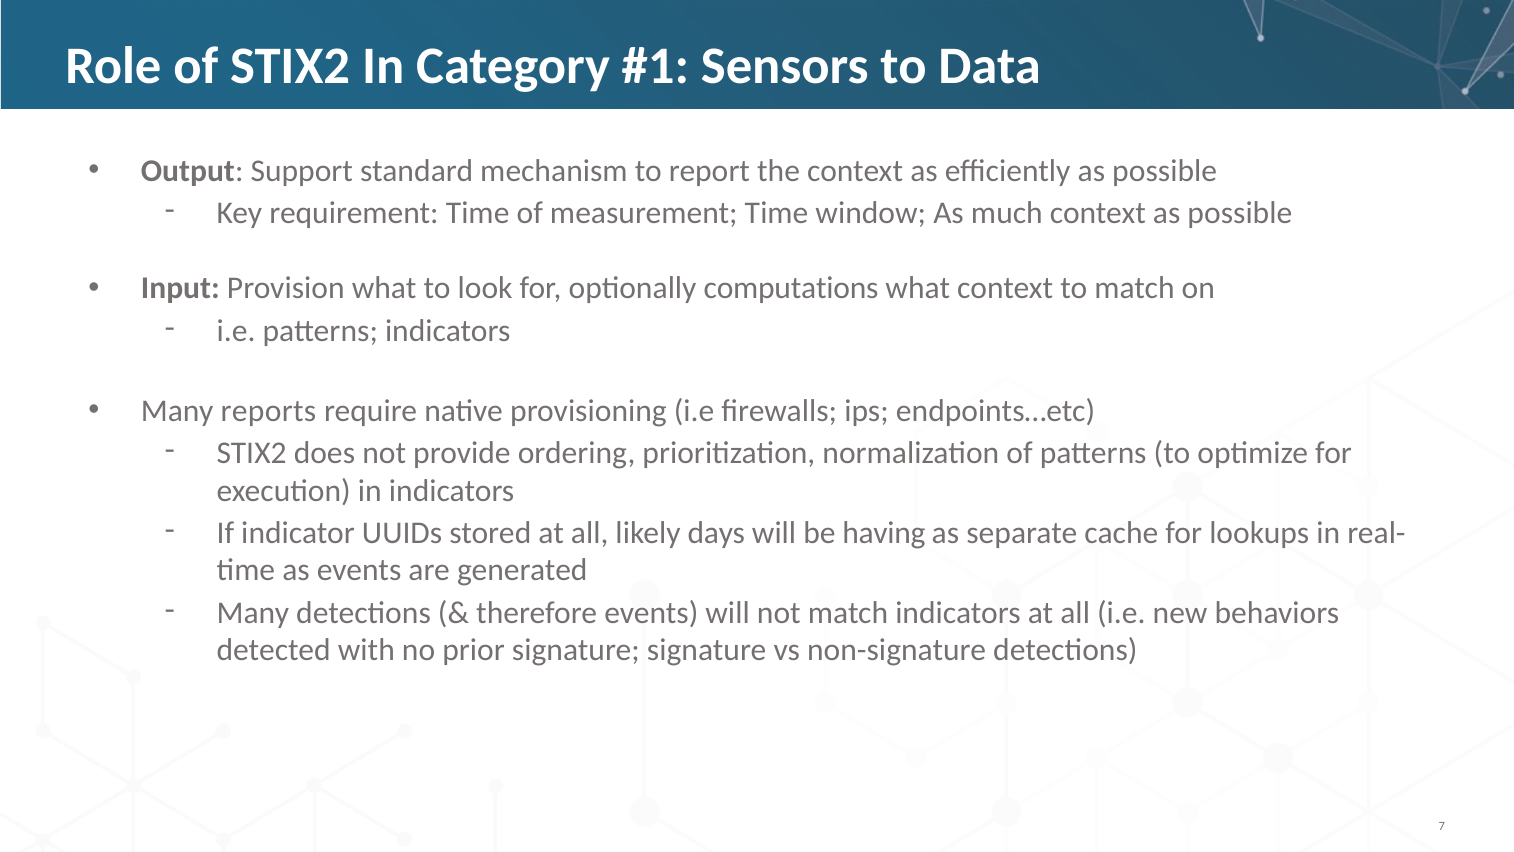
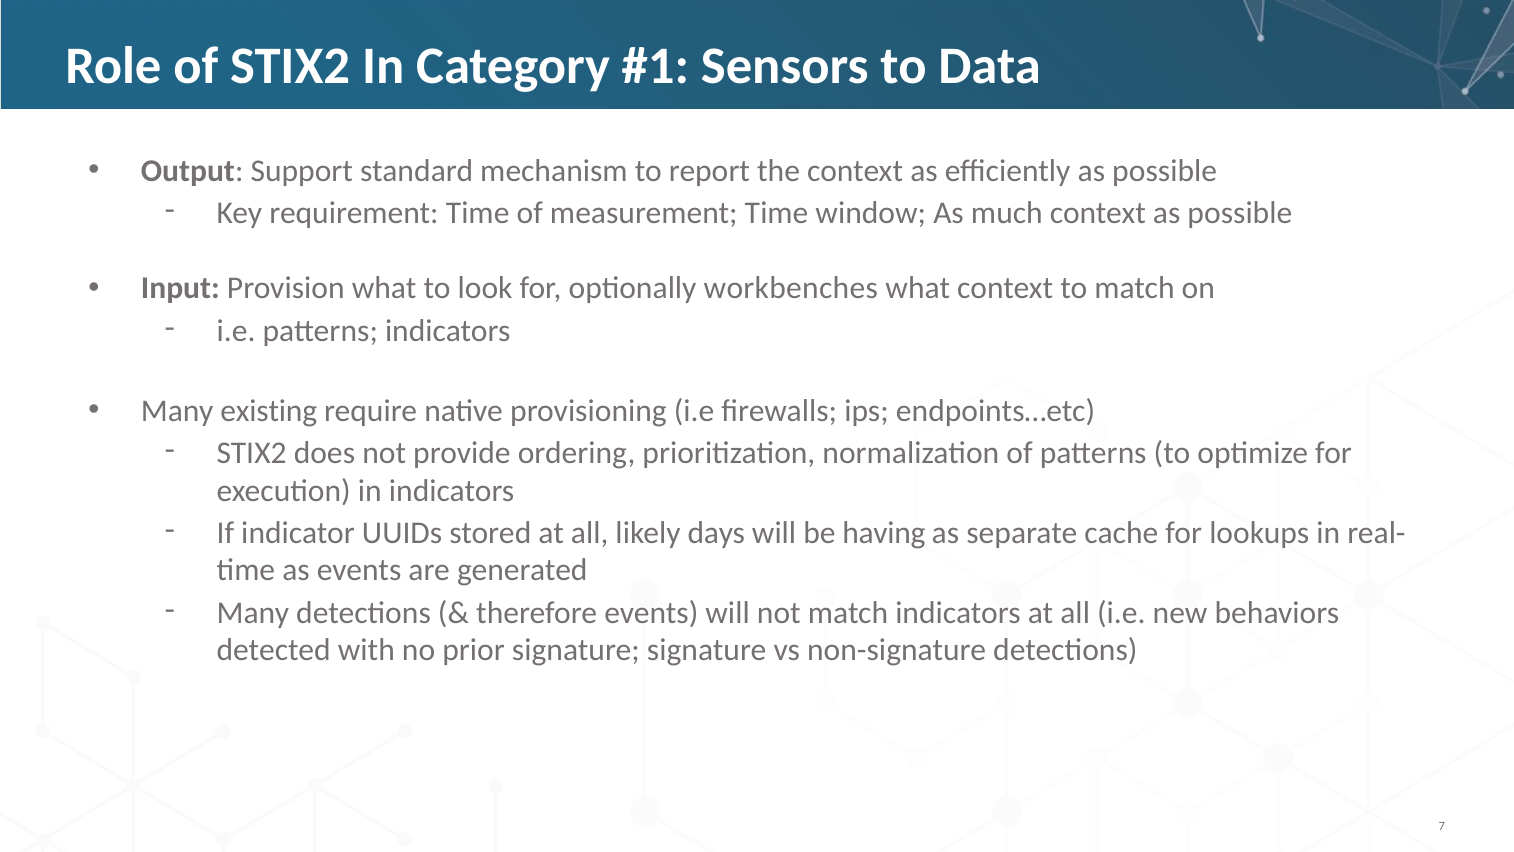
computations: computations -> workbenches (791, 288)
reports: reports -> existing (269, 410)
